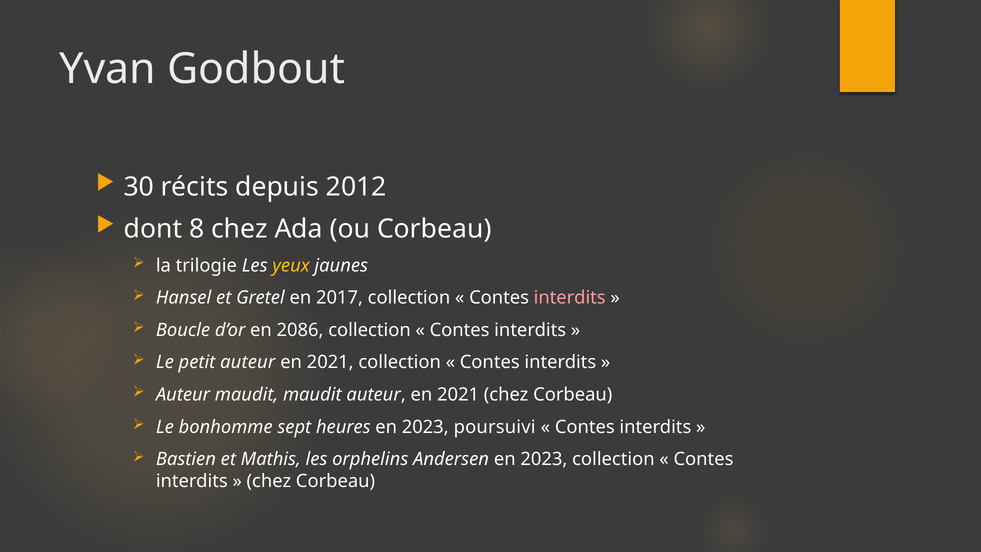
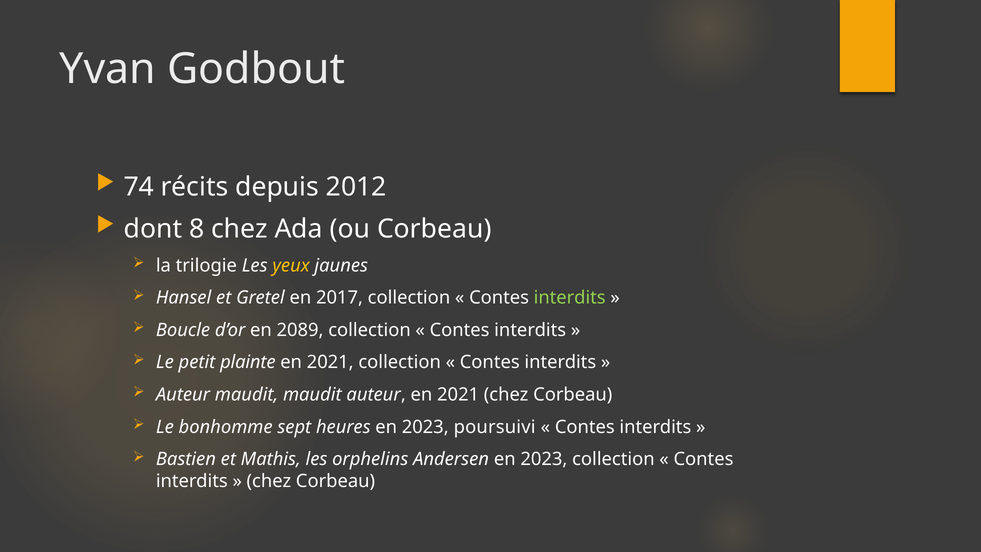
30: 30 -> 74 (139, 187)
interdits colour: pink -> light green (570, 298)
2086: 2086 -> 2089 (300, 330)
petit auteur: auteur -> plainte (248, 362)
